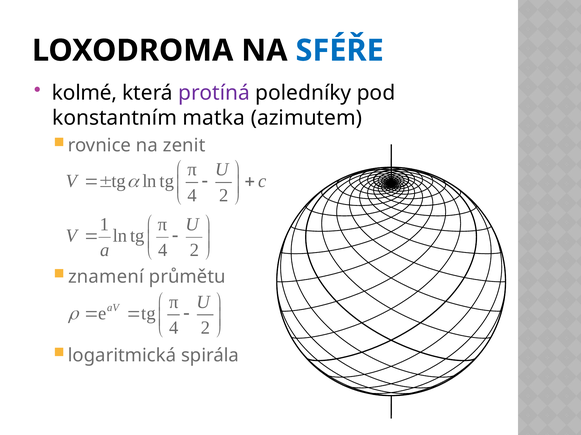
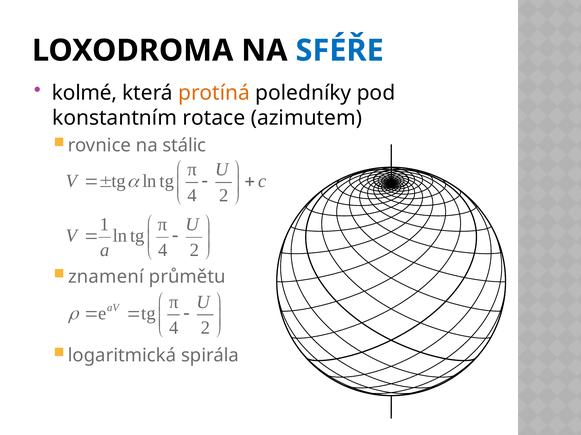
protíná colour: purple -> orange (214, 93)
matka: matka -> rotace (214, 118)
zenit: zenit -> stálic (184, 146)
